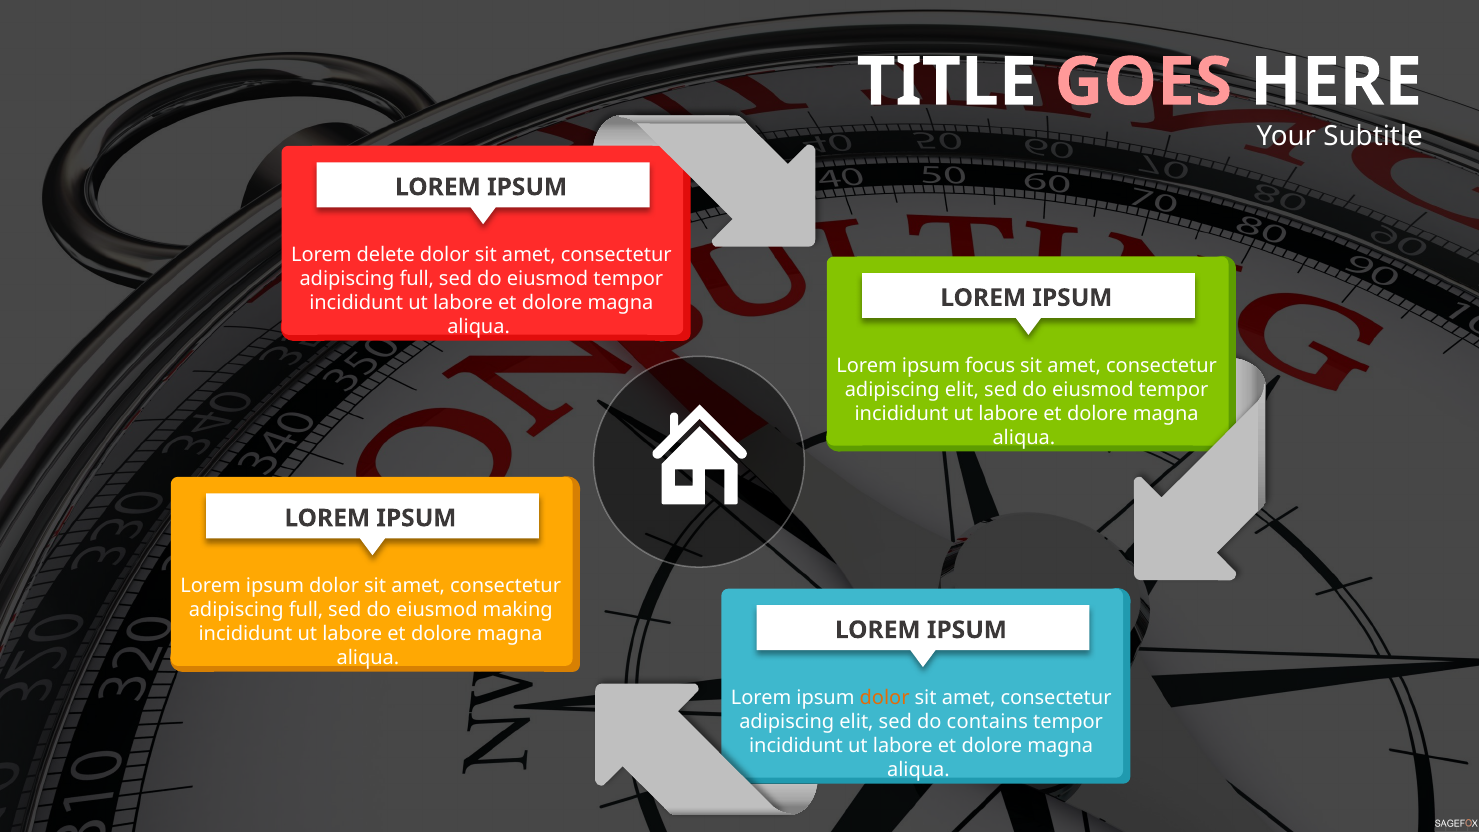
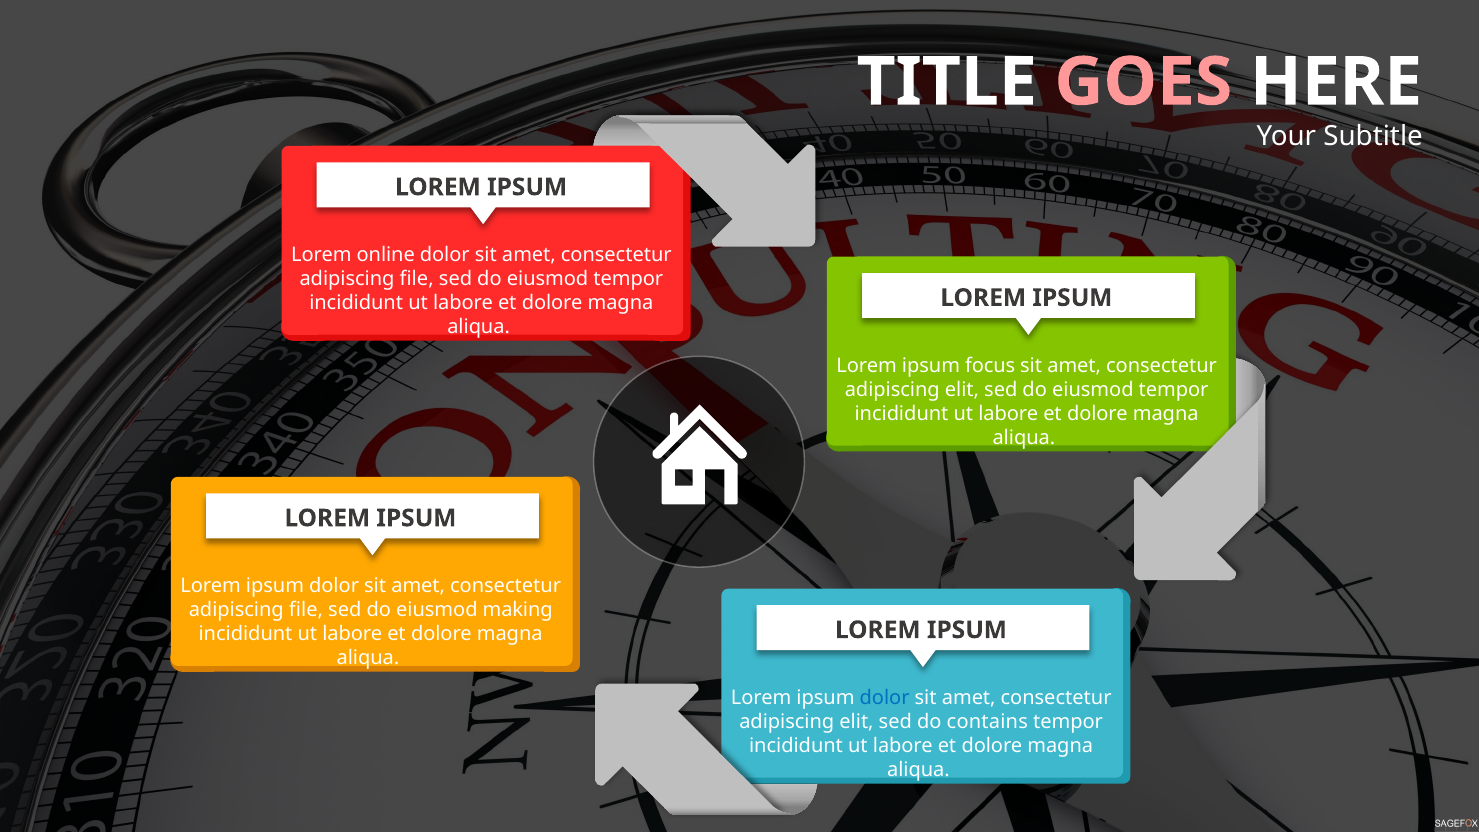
delete: delete -> online (386, 255)
full: full -> file (417, 279)
full: full -> file (306, 610)
dolor colour: orange -> blue (885, 698)
